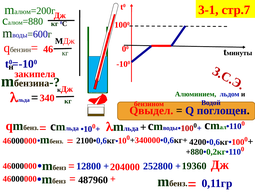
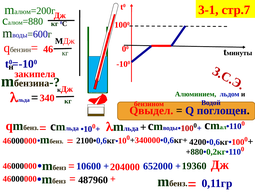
12800: 12800 -> 10600 (89, 166)
252800: 252800 -> 652000 (158, 166)
